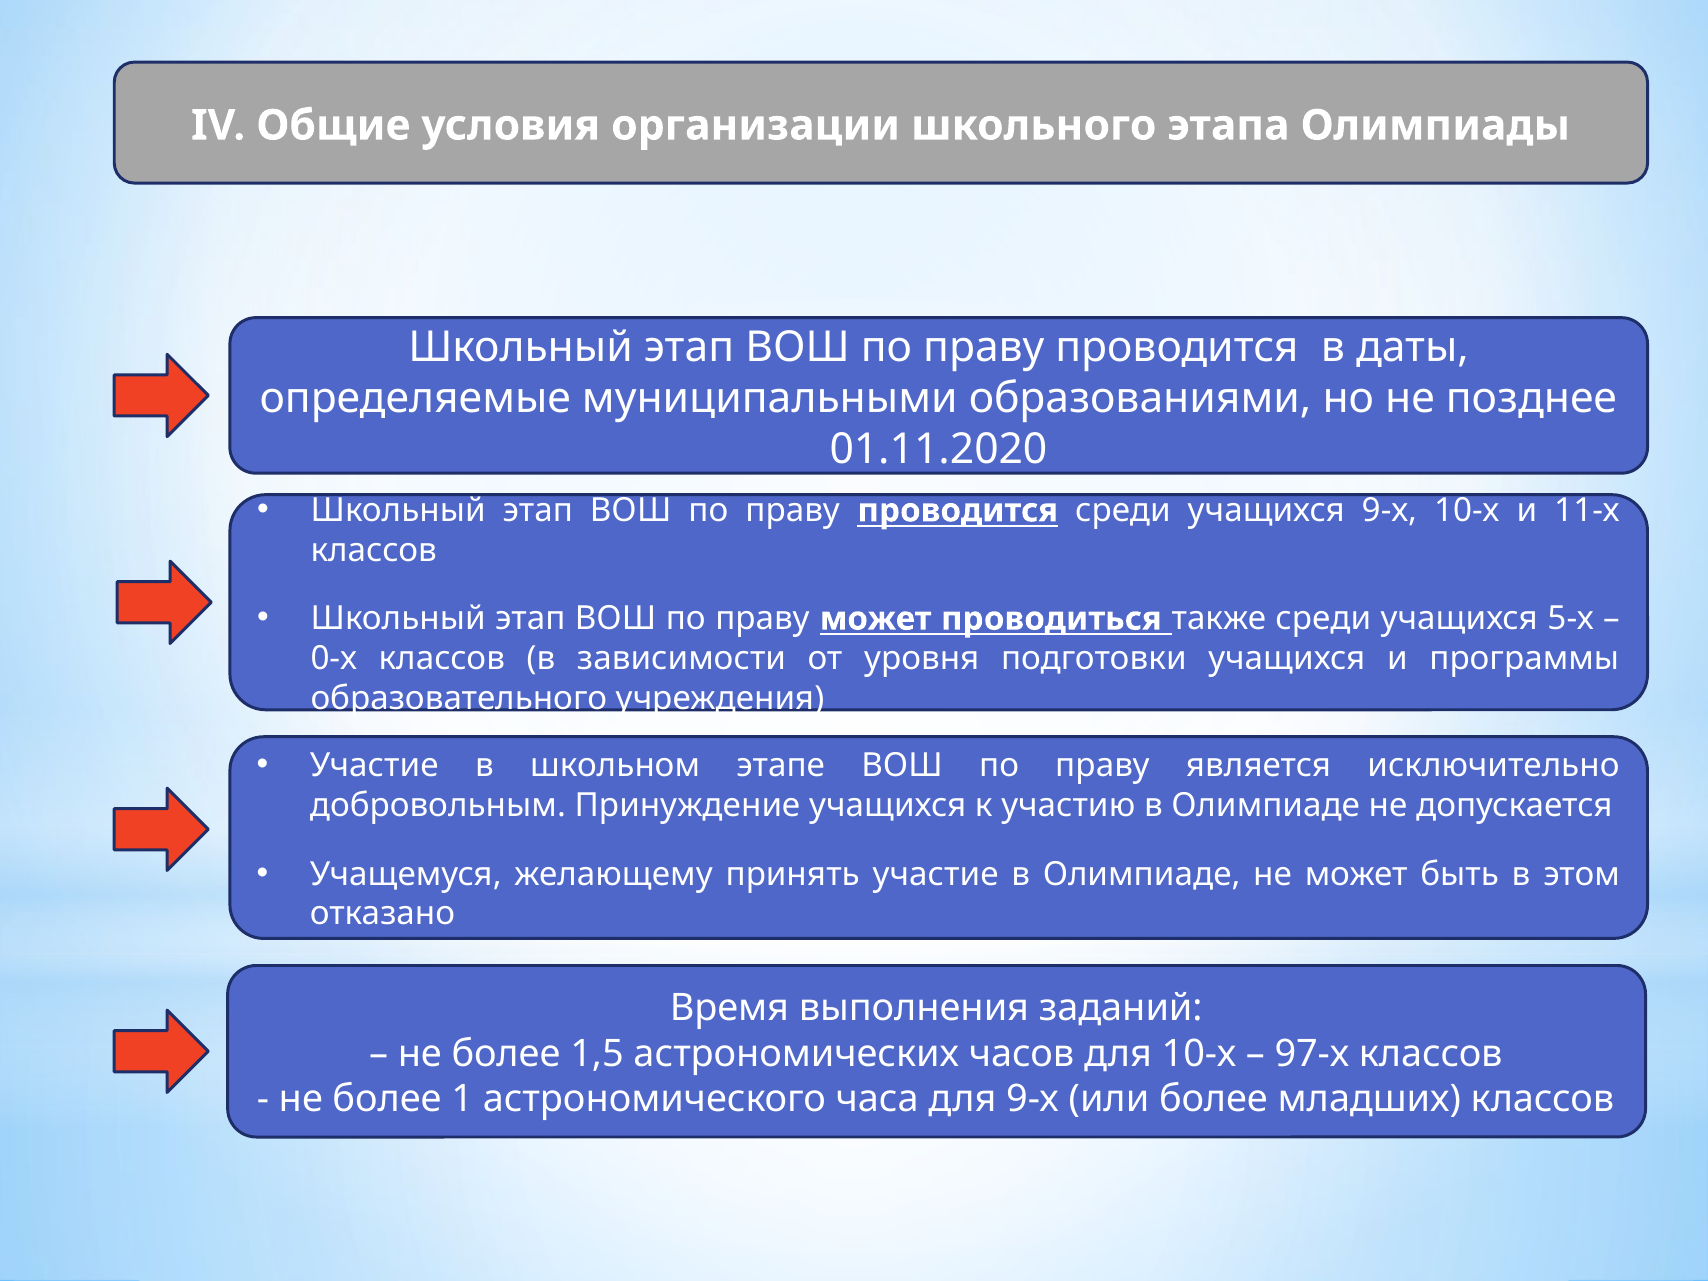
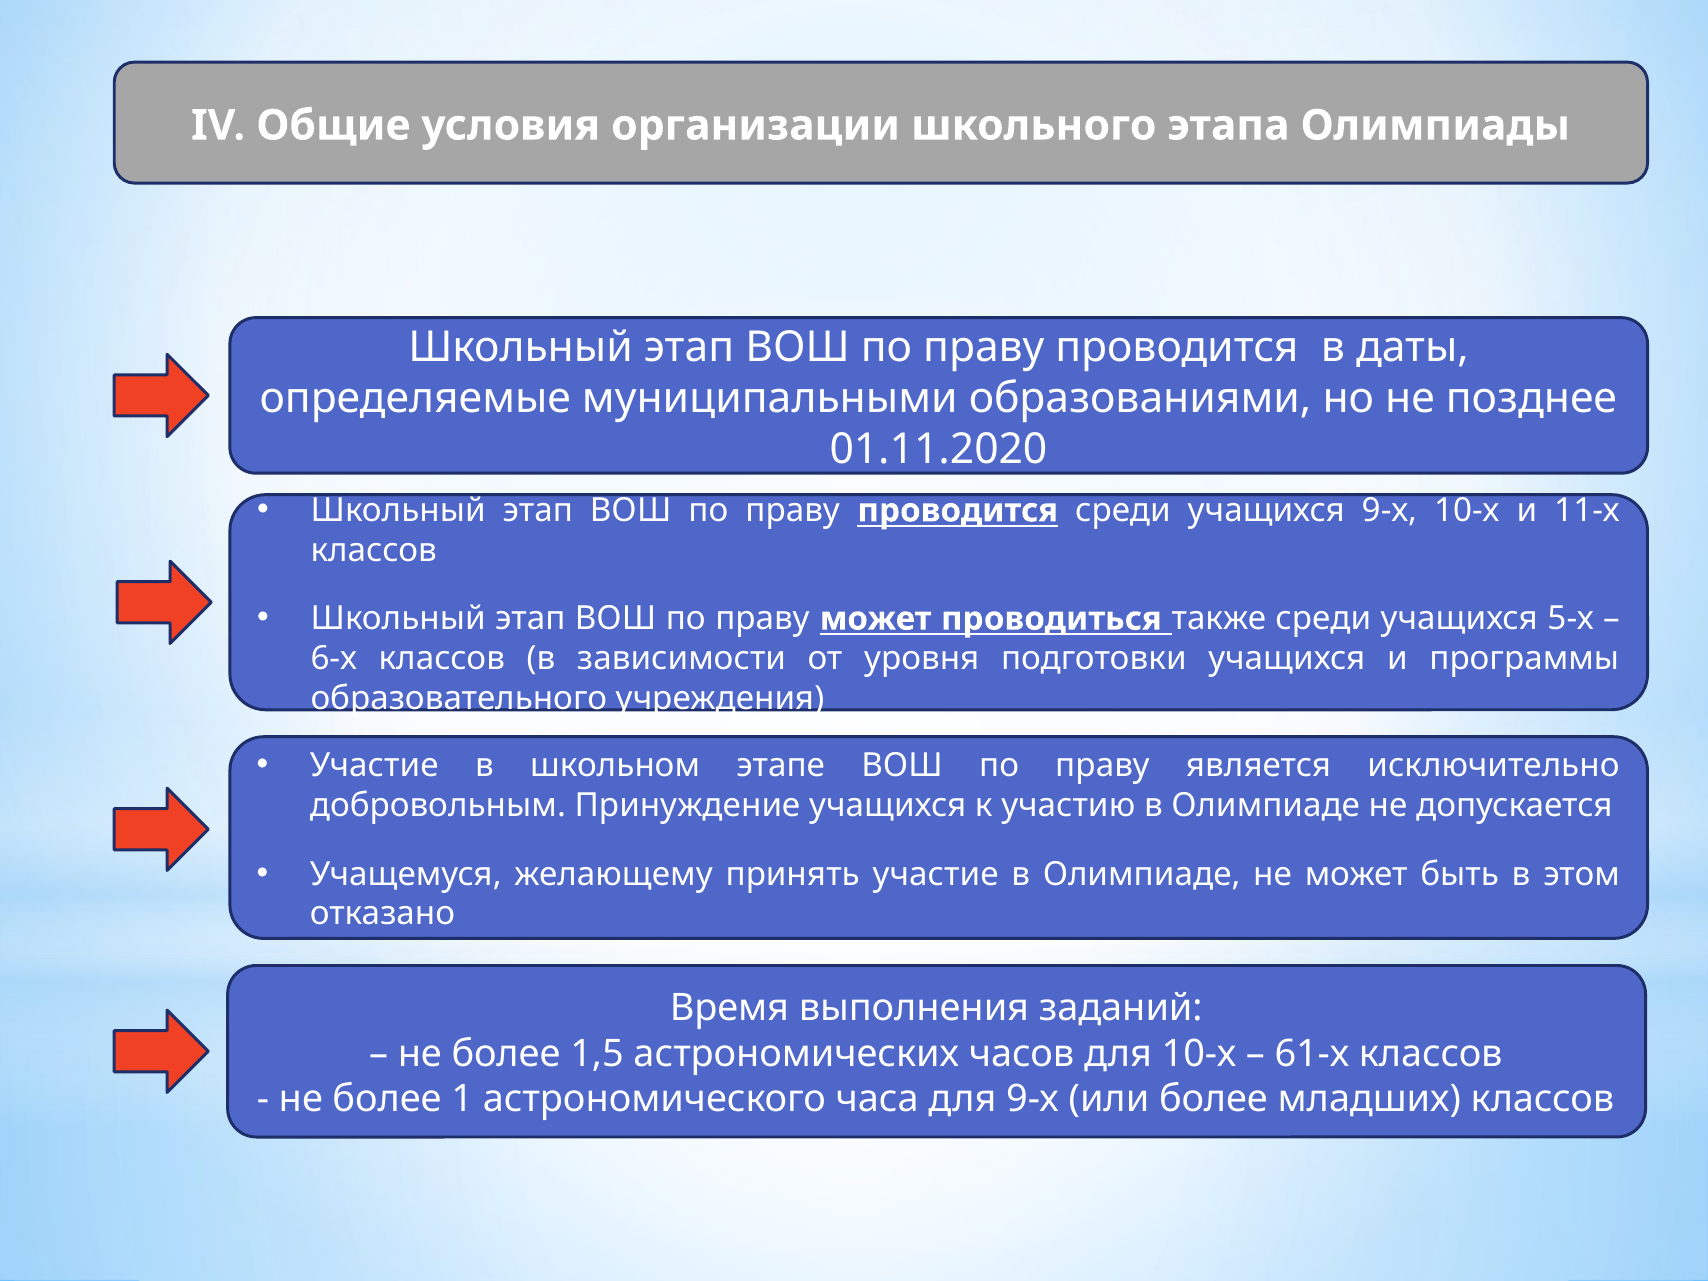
0-х: 0-х -> 6-х (334, 659)
97-х: 97-х -> 61-х (1312, 1054)
